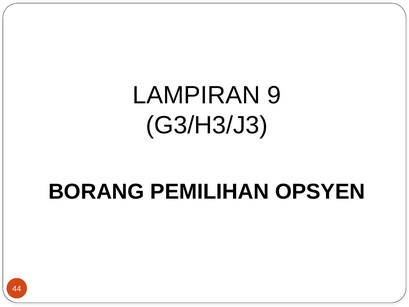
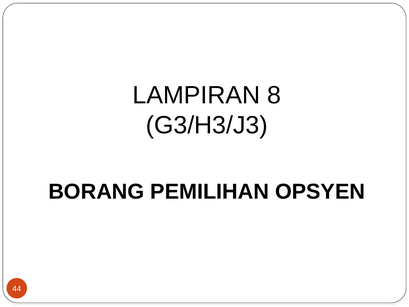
9: 9 -> 8 (274, 95)
